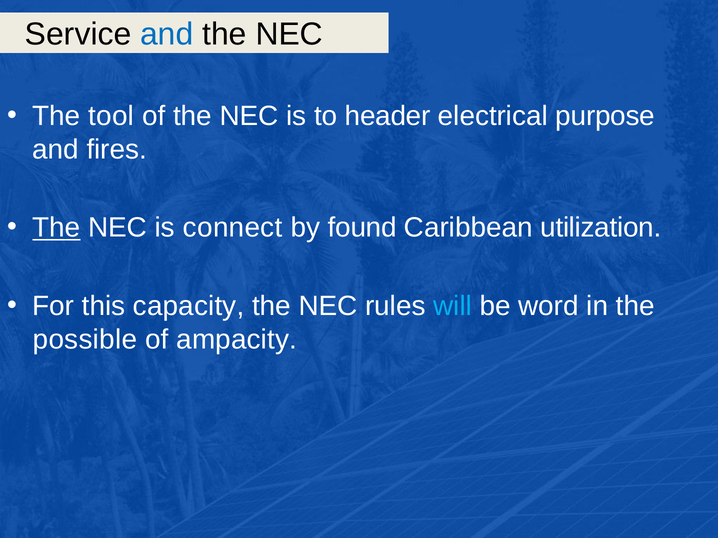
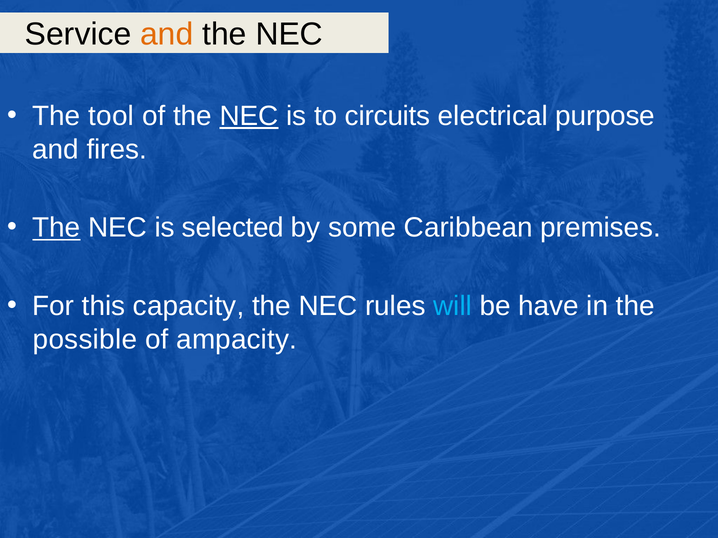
and colour: blue -> orange (167, 34)
NEC underline: none -> present (249, 116)
header: header -> circuits (388, 116)
connect: connect -> selected (233, 228)
found: found -> some (362, 228)
utilization: utilization -> premises (601, 228)
word: word -> have (549, 306)
